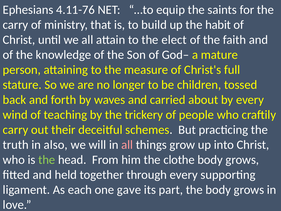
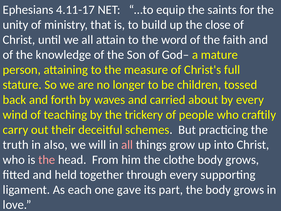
4.11-76: 4.11-76 -> 4.11-17 (75, 10)
carry: carry -> unity (16, 25)
habit: habit -> close (218, 25)
elect: elect -> word (174, 40)
the colour: light green -> pink (47, 160)
